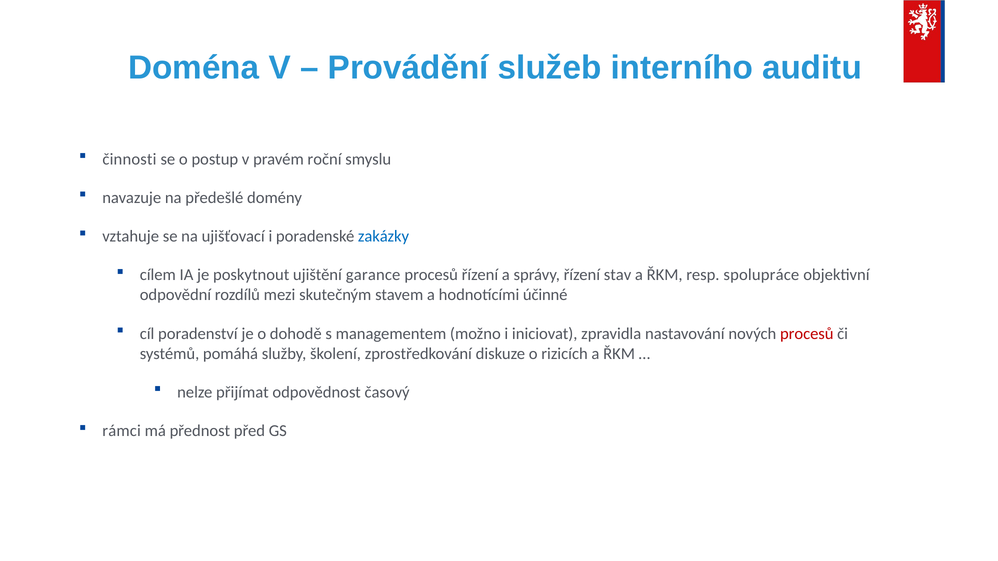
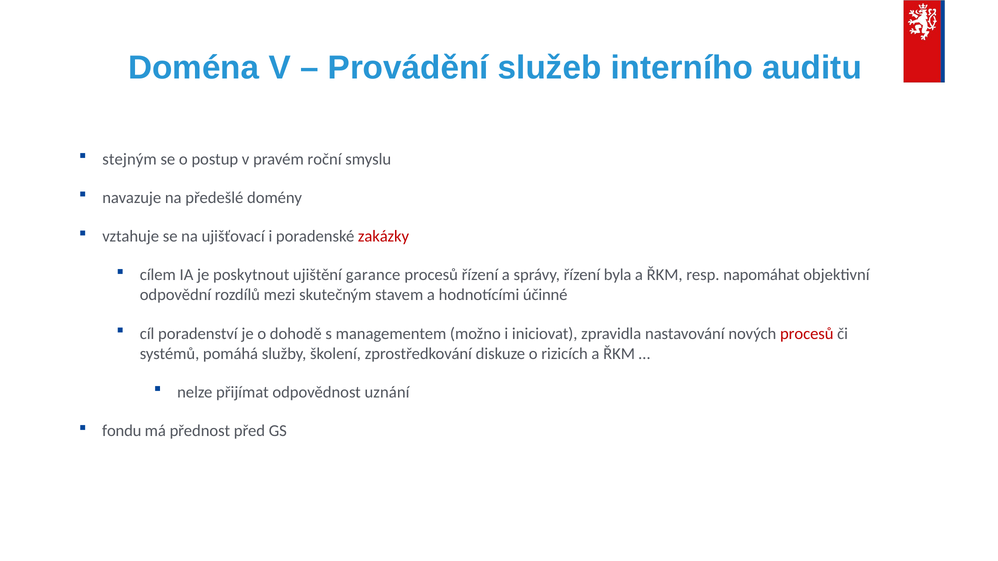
činnosti: činnosti -> stejným (130, 159)
zakázky colour: blue -> red (384, 237)
stav: stav -> byla (618, 275)
spolupráce: spolupráce -> napomáhat (762, 275)
časový: časový -> uznání (387, 392)
rámci: rámci -> fondu (122, 431)
